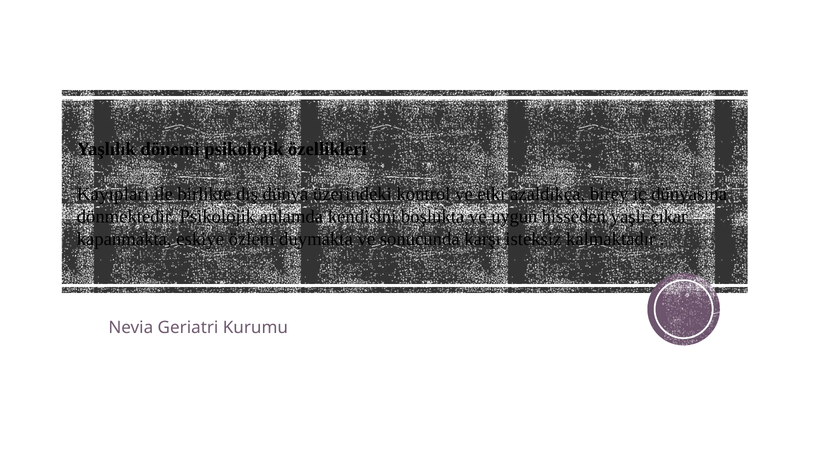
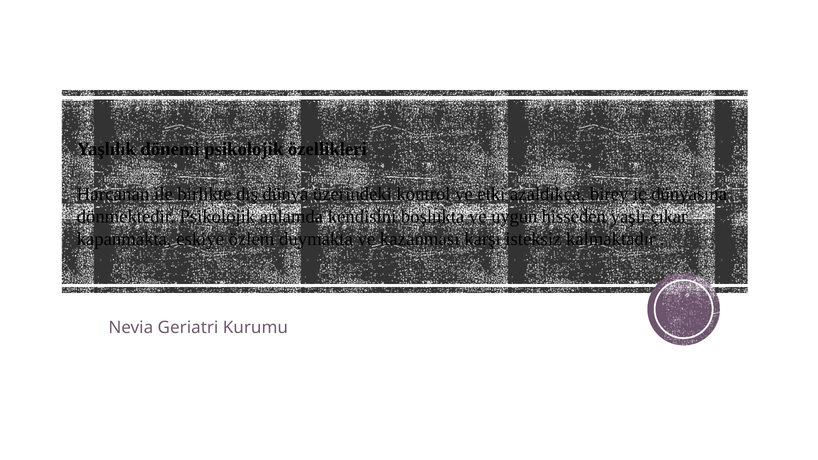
Kayıpları: Kayıpları -> Harcanan (113, 194)
sonucunda: sonucunda -> kazanması (420, 239)
